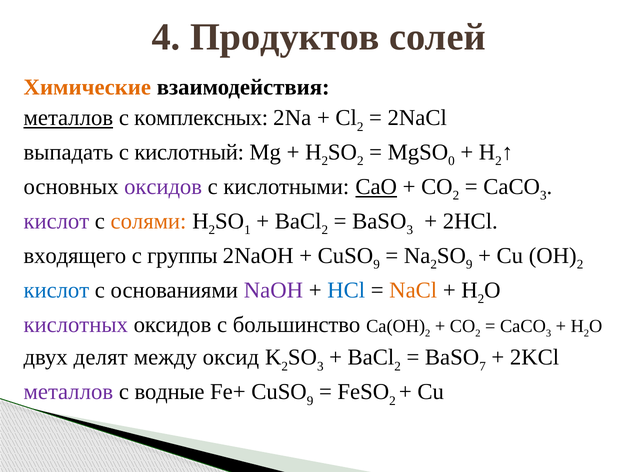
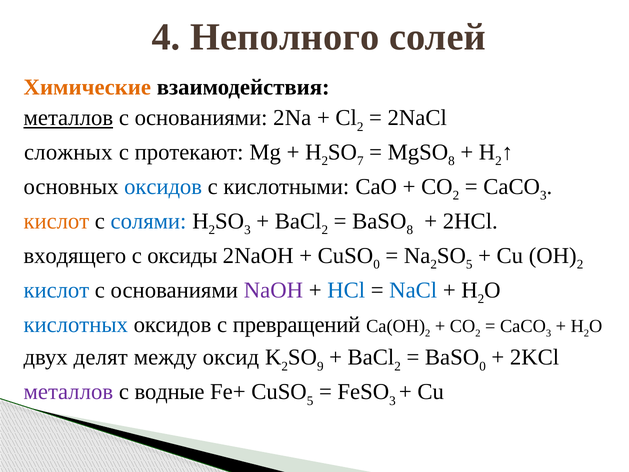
Продуктов: Продуктов -> Неполного (285, 37)
комплексных: комплексных -> основаниями (201, 118)
выпадать: выпадать -> сложных (68, 152)
кислотный: кислотный -> протекают (189, 152)
2: 2 -> 7 (360, 161)
0: 0 -> 8 (452, 161)
оксидов colour: purple -> blue (163, 187)
CaO underline: present -> none (376, 187)
кислот colour: purple -> orange (56, 221)
солями colour: orange -> blue (149, 221)
1: 1 -> 3 (247, 230)
3: 3 -> 8 (410, 230)
группы: группы -> оксиды (182, 256)
9: 9 -> 0 (377, 264)
9: 9 -> 5 (469, 264)
NaCl colour: orange -> blue (413, 290)
кислотных colour: purple -> blue (76, 325)
большинство: большинство -> превращений (297, 325)
3: 3 -> 9 (320, 366)
7: 7 -> 0 (483, 366)
9: 9 -> 5 (310, 401)
2: 2 -> 3 (393, 401)
